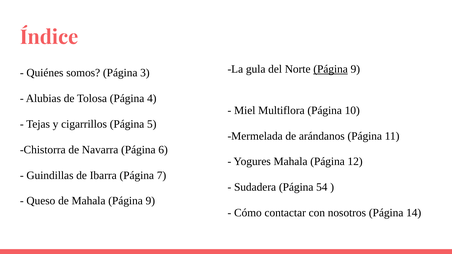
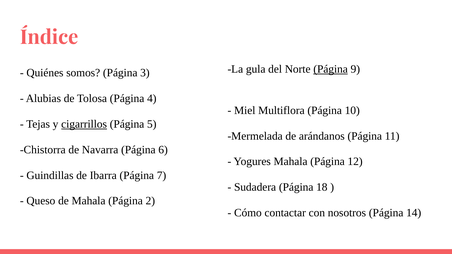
cigarrillos underline: none -> present (84, 124)
54: 54 -> 18 (322, 187)
Mahala Página 9: 9 -> 2 (150, 201)
